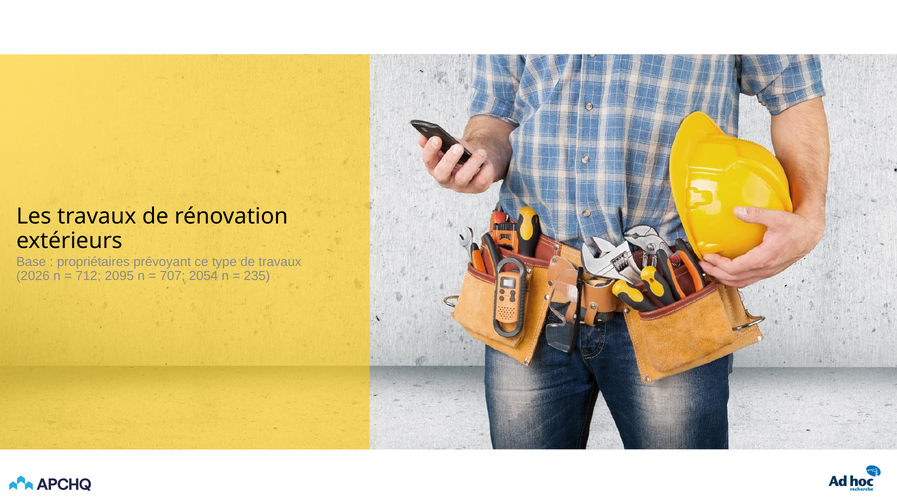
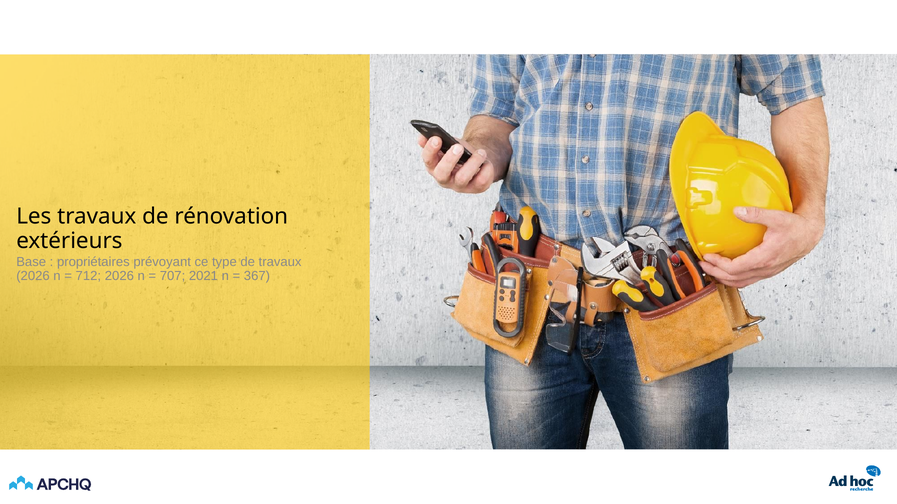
712 2095: 2095 -> 2026 (119, 276)
2054: 2054 -> 2021 (203, 276)
235: 235 -> 367 (257, 276)
